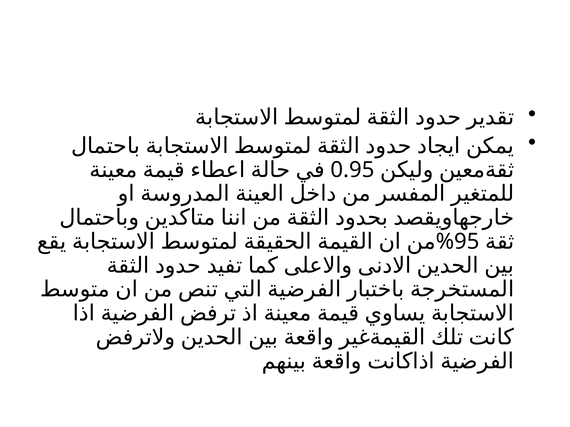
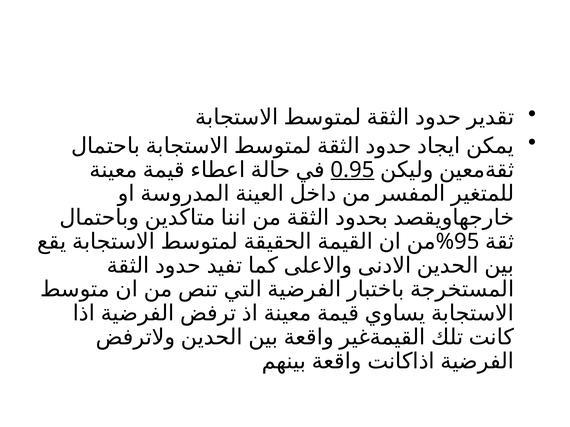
0.95 underline: none -> present (353, 170)
